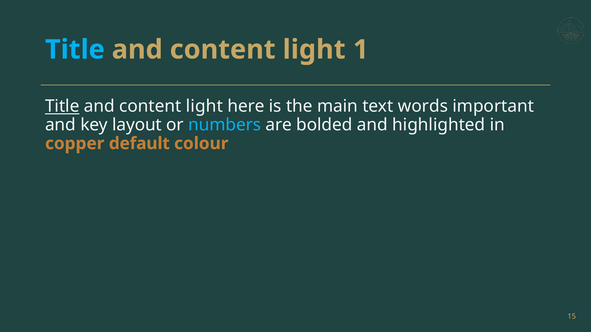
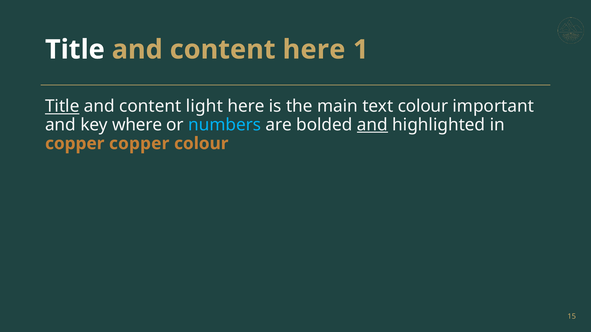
Title colour: light blue -> white (75, 50)
light: light -> here (314, 50)
text words: words -> colour (423, 106)
layout: layout -> where (137, 125)
and underline: none -> present (372, 125)
copper default: default -> copper (139, 144)
